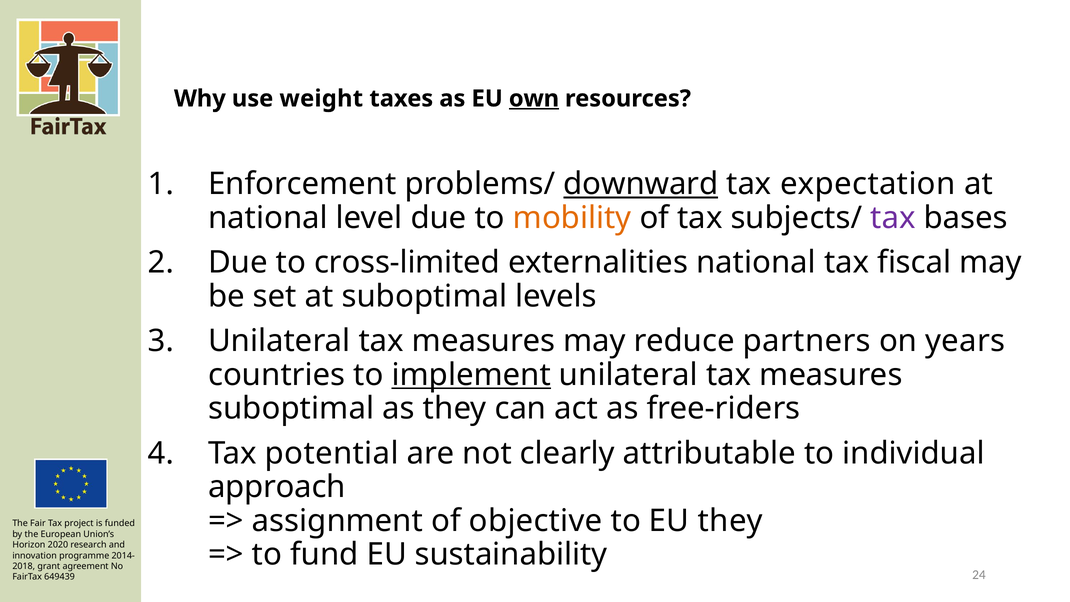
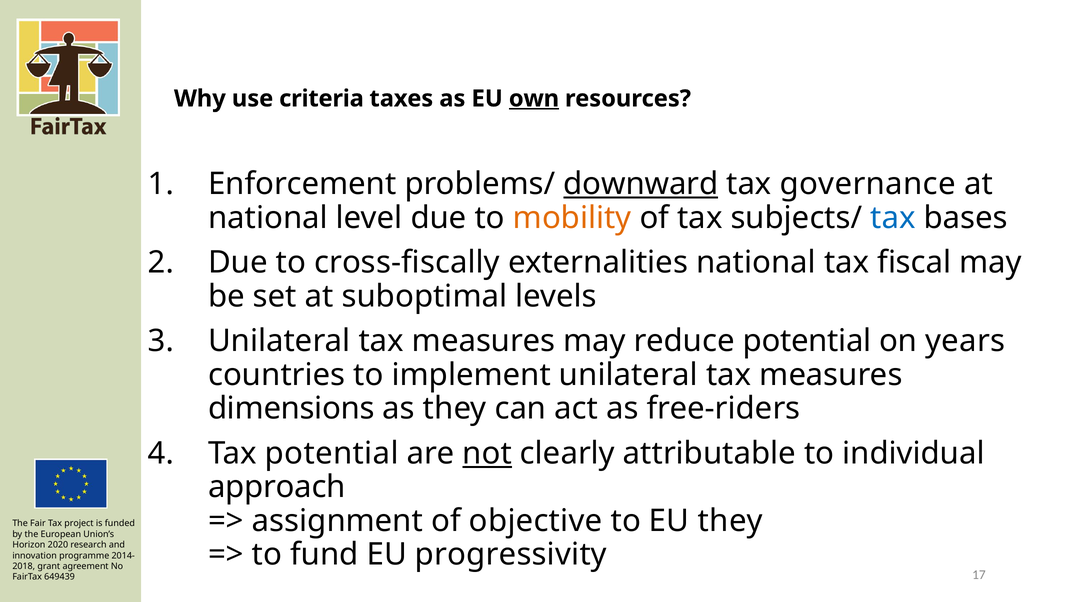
weight: weight -> criteria (321, 99)
expectation: expectation -> governance (868, 184)
tax colour: purple -> blue (893, 218)
cross-limited: cross-limited -> cross-fiscally (407, 263)
reduce partners: partners -> potential (807, 341)
implement underline: present -> none (471, 375)
suboptimal: suboptimal -> dimensions (291, 409)
not underline: none -> present (487, 453)
sustainability: sustainability -> progressivity (511, 554)
24: 24 -> 17 (979, 575)
